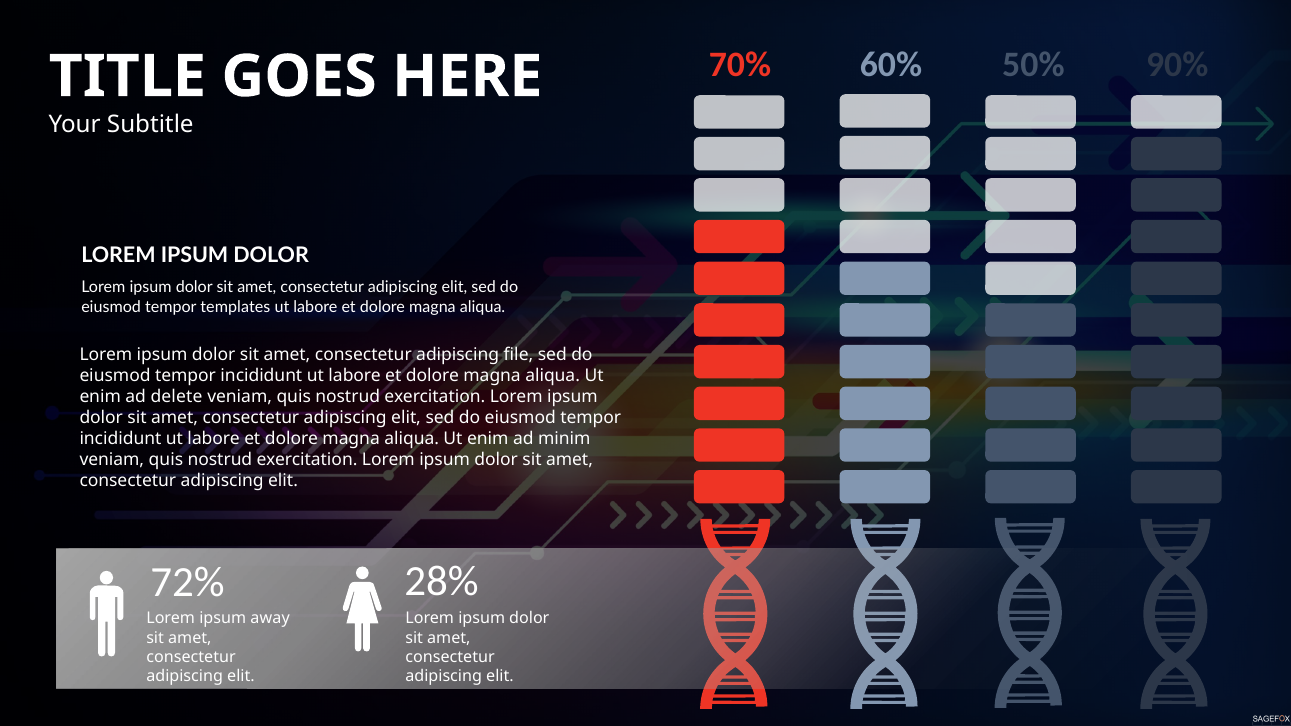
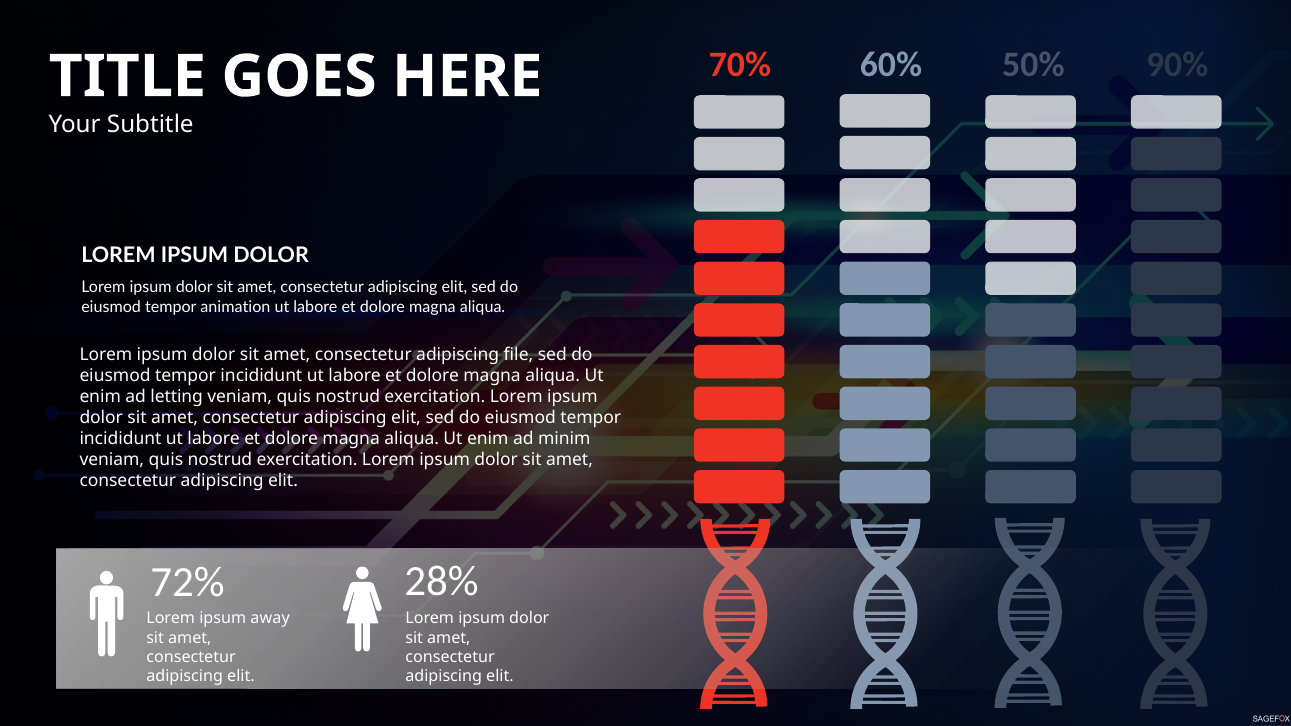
templates: templates -> animation (235, 307)
delete: delete -> letting (177, 397)
